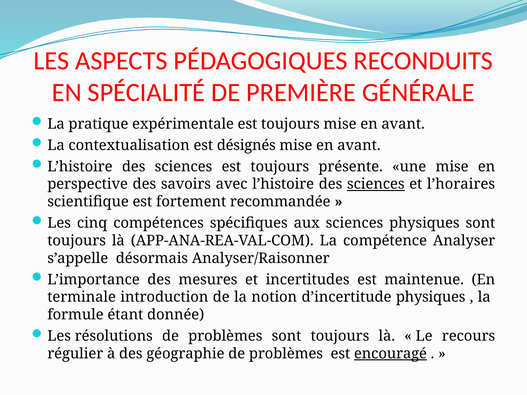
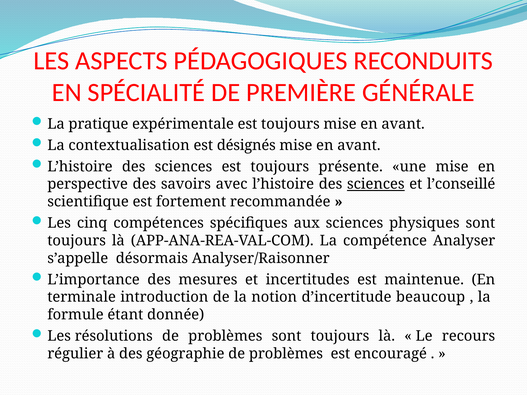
l’horaires: l’horaires -> l’conseillé (461, 184)
d’incertitude physiques: physiques -> beaucoup (431, 297)
encouragé underline: present -> none (390, 354)
